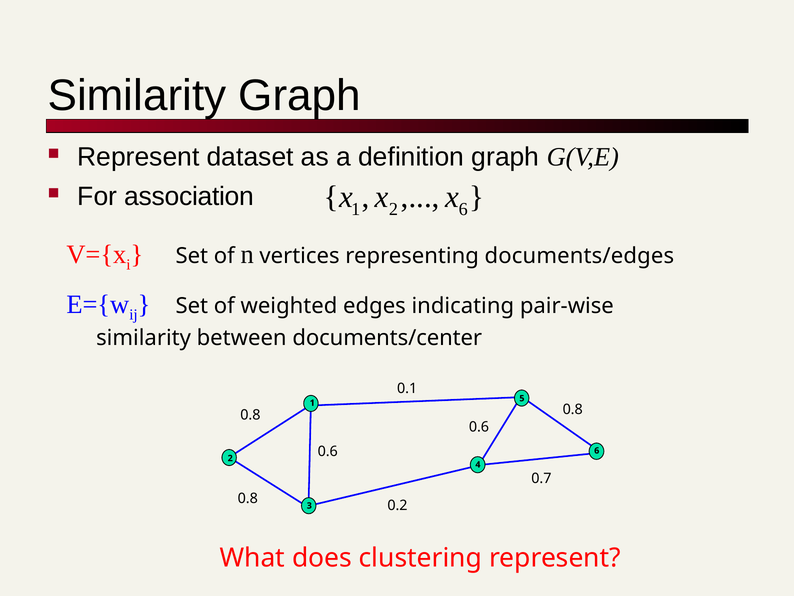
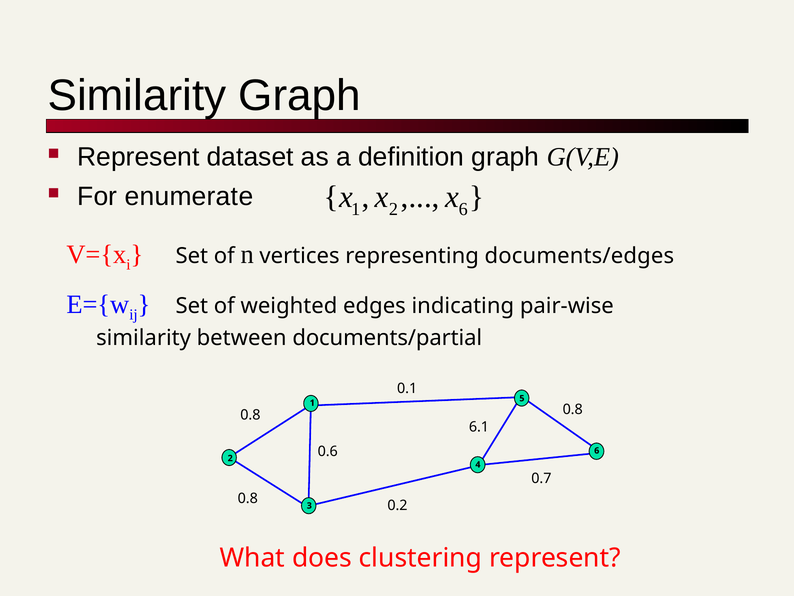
association: association -> enumerate (189, 196)
documents/center: documents/center -> documents/partial (387, 338)
0.6: 0.6 -> 6.1 (479, 427)
